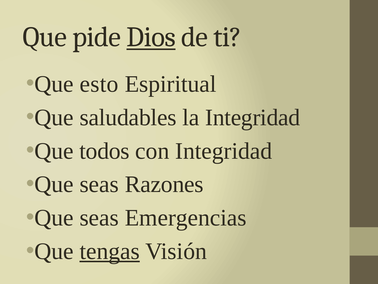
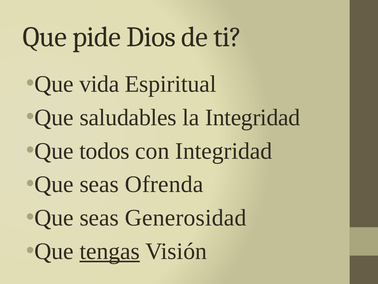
Dios underline: present -> none (151, 37)
esto: esto -> vida (99, 84)
Razones: Razones -> Ofrenda (164, 184)
Emergencias: Emergencias -> Generosidad (186, 218)
